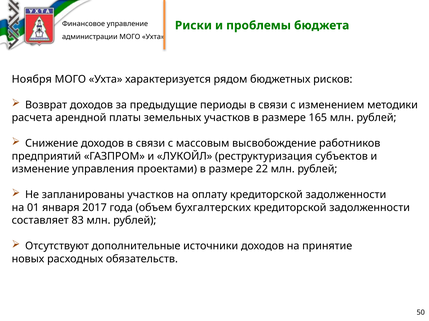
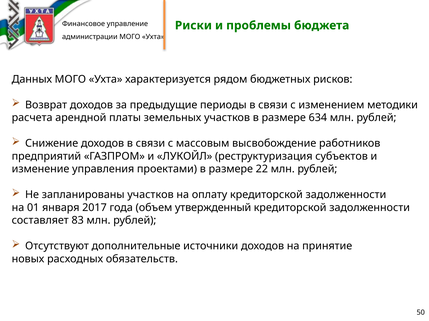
Ноября: Ноября -> Данных (32, 79)
165: 165 -> 634 (318, 118)
бухгалтерских: бухгалтерских -> утвержденный (213, 208)
